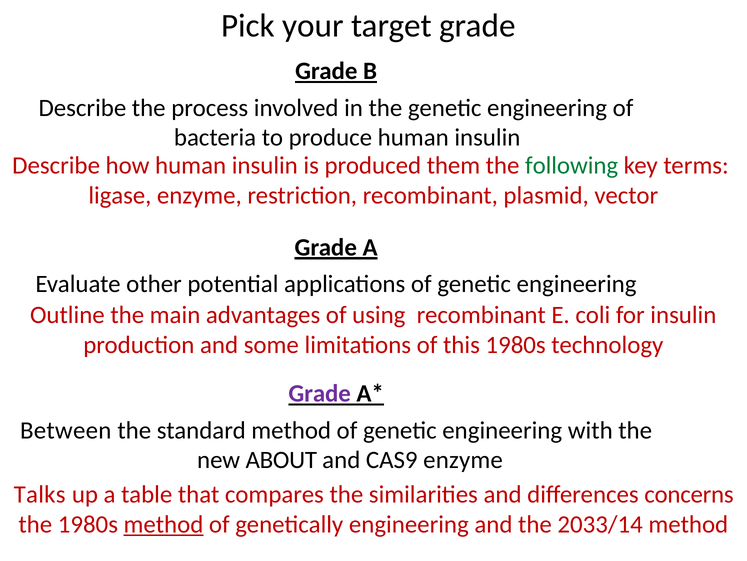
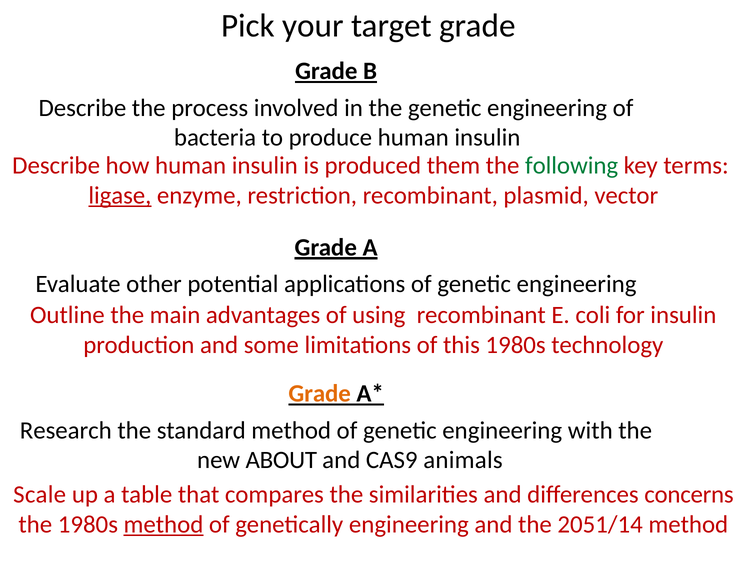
ligase underline: none -> present (120, 195)
Grade colour: purple -> orange (320, 393)
Between: Between -> Research (66, 430)
CAS9 enzyme: enzyme -> animals (463, 460)
Talks: Talks -> Scale (40, 494)
2033/14: 2033/14 -> 2051/14 (600, 524)
